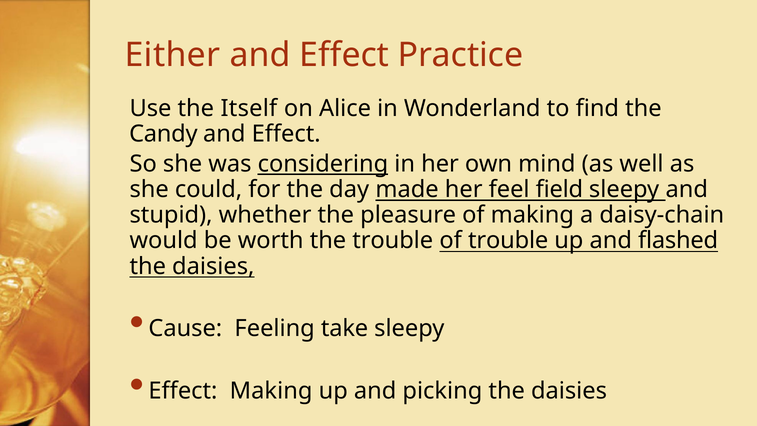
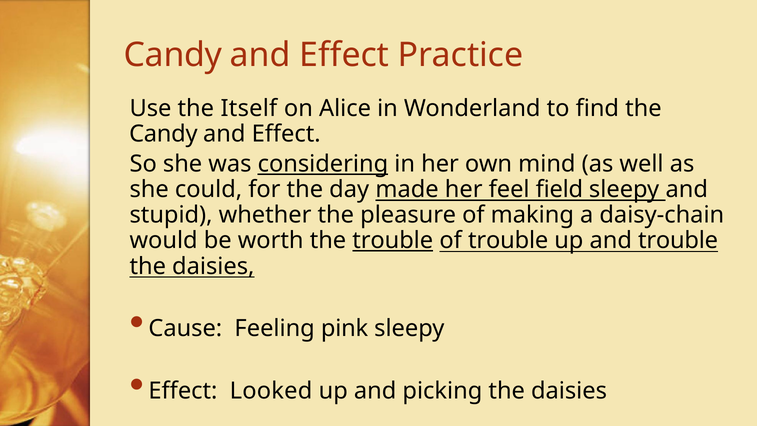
Either: Either -> Candy (173, 55)
trouble underline: none -> present (393, 241)
and flashed: flashed -> trouble (678, 241)
take: take -> pink (345, 329)
Effect Making: Making -> Looked (271, 391)
